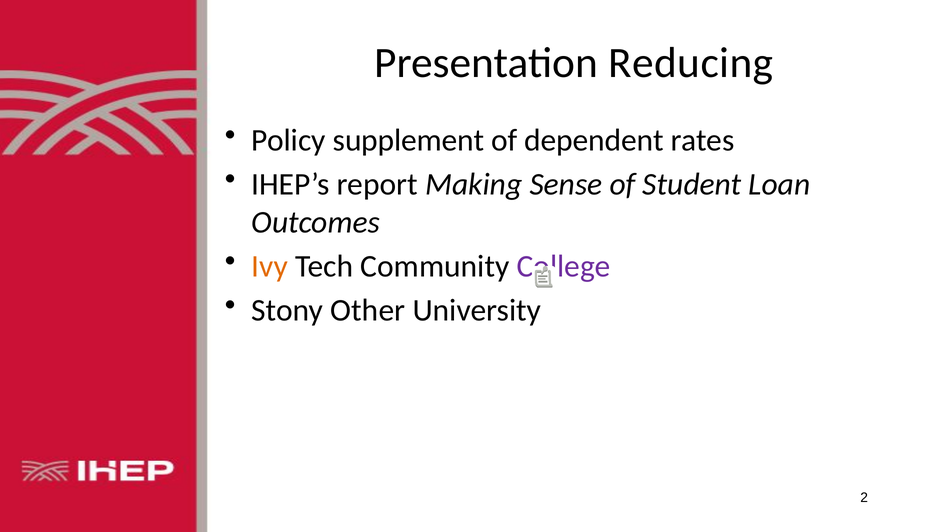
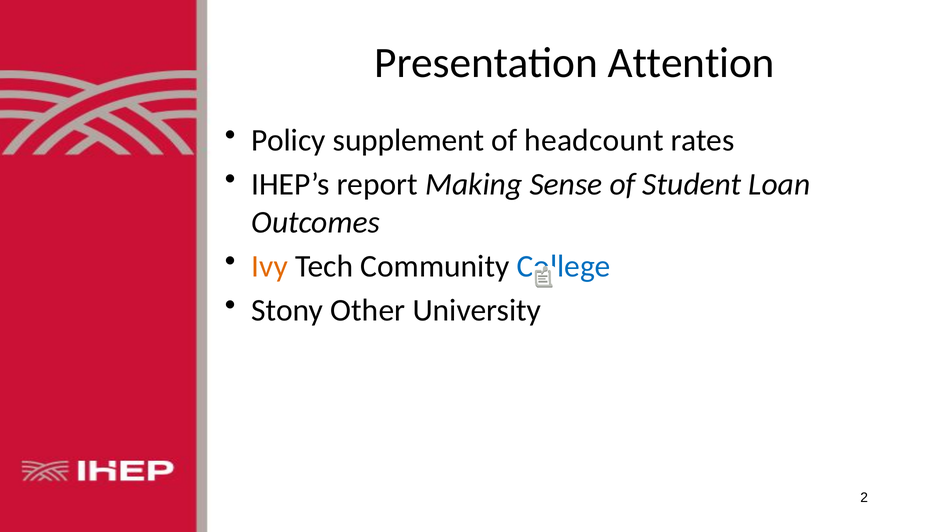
Reducing: Reducing -> Attention (691, 63)
dependent: dependent -> headcount (594, 140)
College colour: purple -> blue (564, 266)
